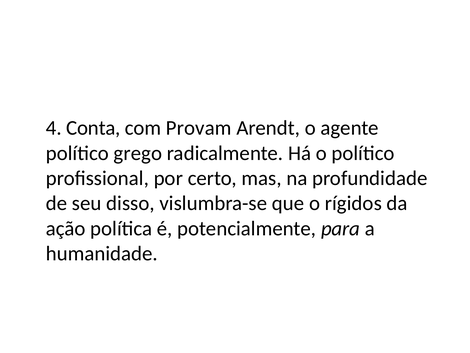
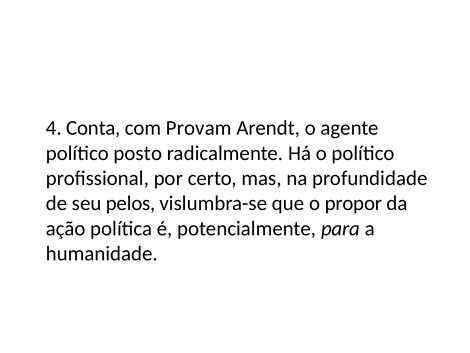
grego: grego -> posto (138, 153)
disso: disso -> pelos (131, 203)
rígidos: rígidos -> propor (353, 203)
